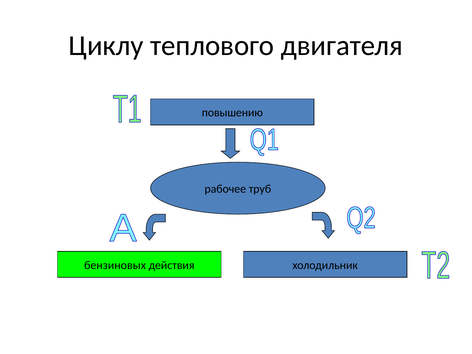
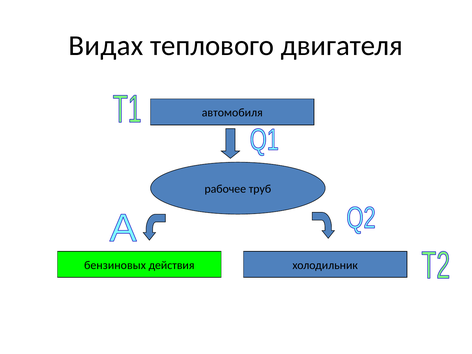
Циклу: Циклу -> Видах (106, 46)
повышению: повышению -> автомобиля (232, 113)
